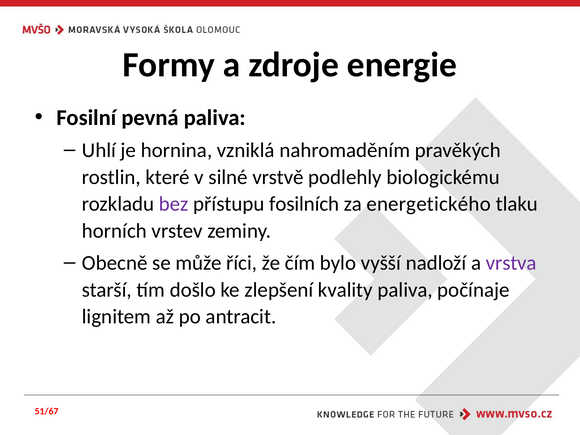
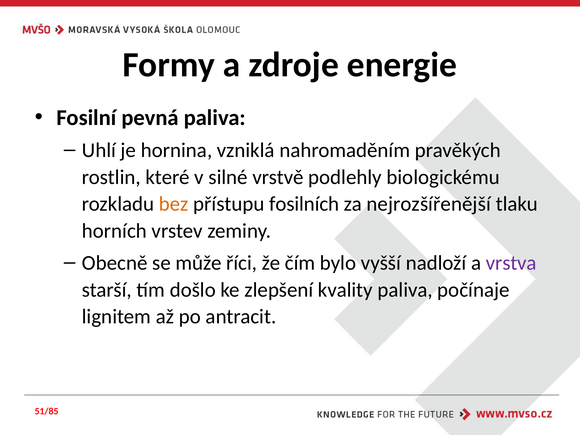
bez colour: purple -> orange (174, 204)
energetického: energetického -> nejrozšířenější (429, 204)
51/67: 51/67 -> 51/85 (47, 411)
